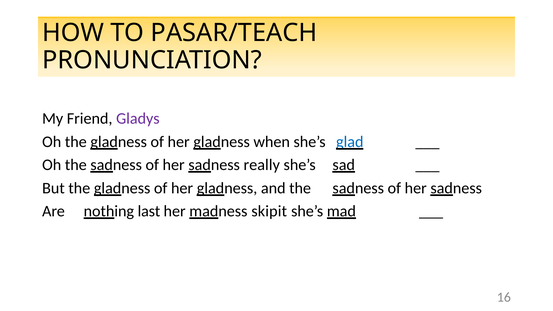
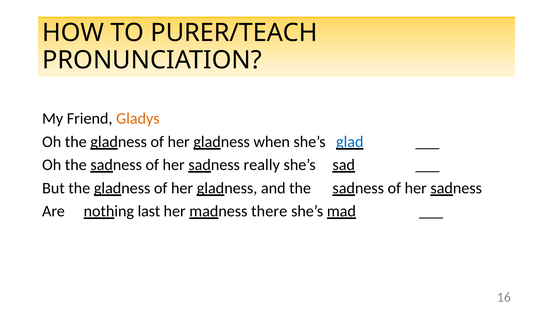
PASAR/TEACH: PASAR/TEACH -> PURER/TEACH (234, 33)
Gladys colour: purple -> orange (138, 119)
skipit: skipit -> there (269, 211)
